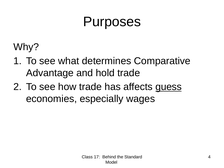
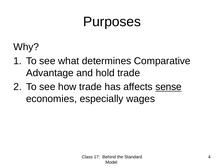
guess: guess -> sense (169, 87)
